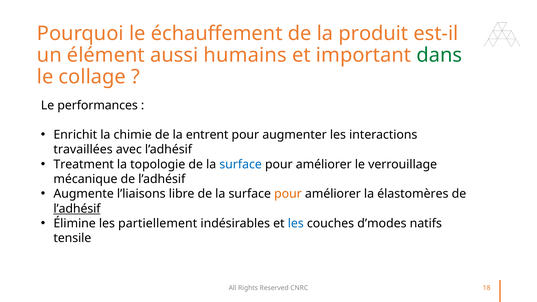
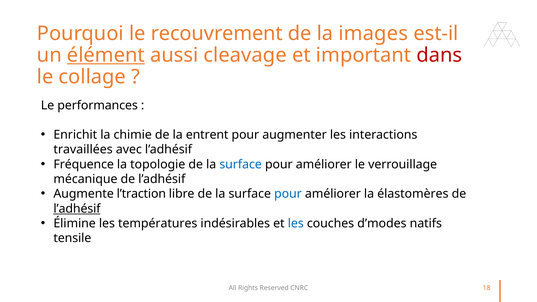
échauffement: échauffement -> recouvrement (217, 33)
produit: produit -> images (373, 33)
élément underline: none -> present (106, 55)
humains: humains -> cleavage (245, 55)
dans colour: green -> red (439, 55)
Treatment: Treatment -> Fréquence (84, 164)
l’liaisons: l’liaisons -> l’traction (141, 194)
pour colour: orange -> blue (288, 194)
partiellement: partiellement -> températures (158, 223)
